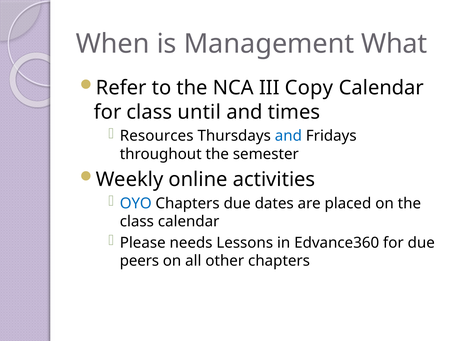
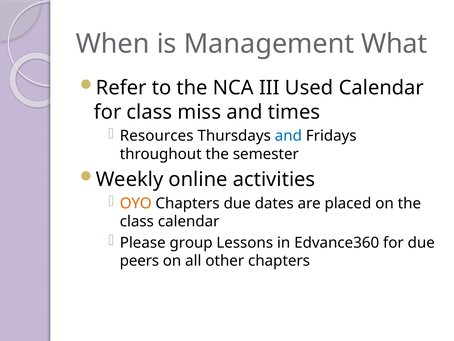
Copy: Copy -> Used (309, 88)
until: until -> miss (199, 112)
OYO colour: blue -> orange (136, 203)
needs: needs -> group (191, 242)
